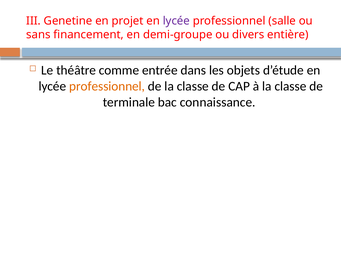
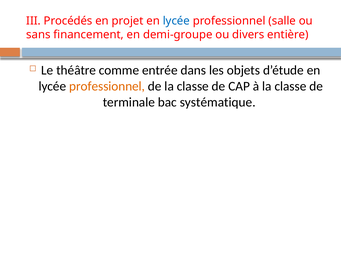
Genetine: Genetine -> Procédés (68, 21)
lycée colour: purple -> blue (176, 21)
connaissance: connaissance -> systématique (218, 102)
